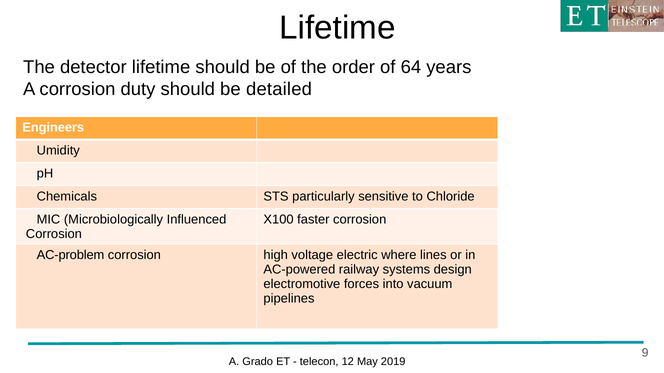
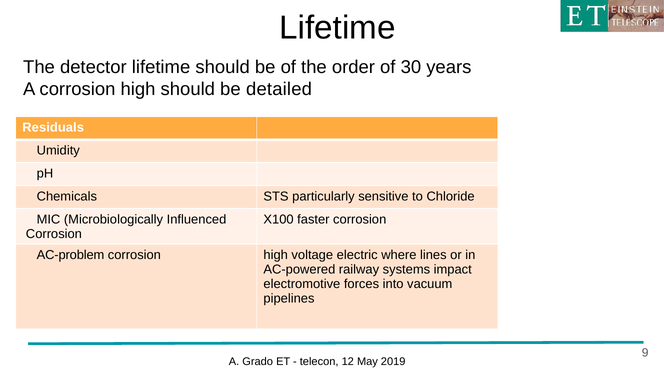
64: 64 -> 30 (411, 67)
A corrosion duty: duty -> high (138, 89)
Engineers: Engineers -> Residuals (53, 128)
design: design -> impact (453, 270)
